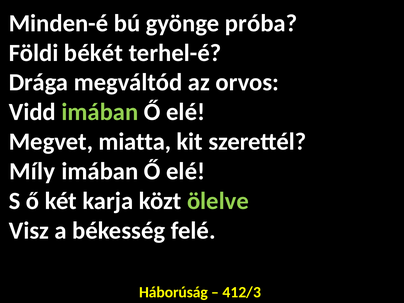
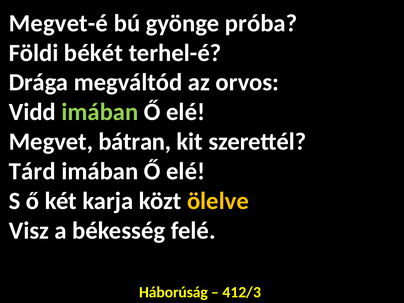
Minden-é: Minden-é -> Megvet-é (58, 23)
miatta: miatta -> bátran (135, 142)
Míly: Míly -> Tárd (32, 171)
ölelve colour: light green -> yellow (218, 201)
